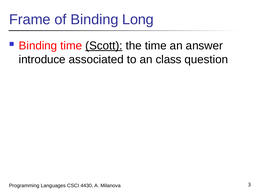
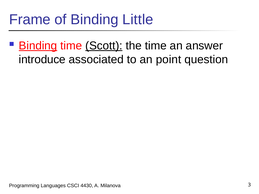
Long: Long -> Little (138, 20)
Binding underline: none -> present (38, 46)
class: class -> point (169, 60)
